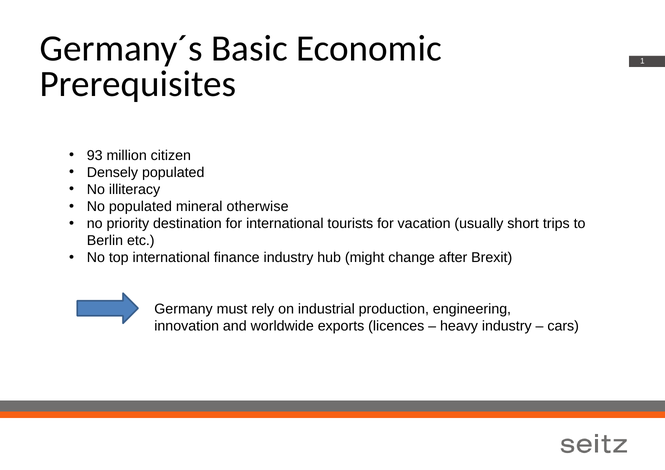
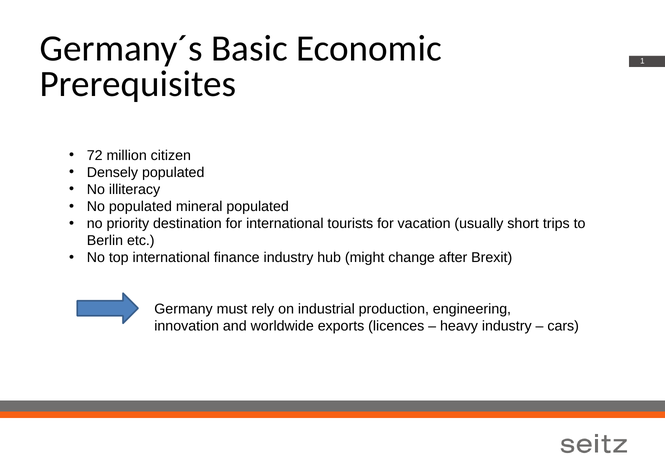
93: 93 -> 72 (95, 155)
mineral otherwise: otherwise -> populated (258, 207)
